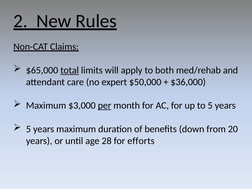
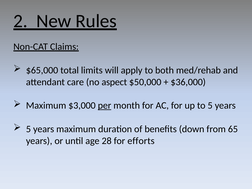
total underline: present -> none (70, 70)
expert: expert -> aspect (114, 82)
20: 20 -> 65 (233, 129)
